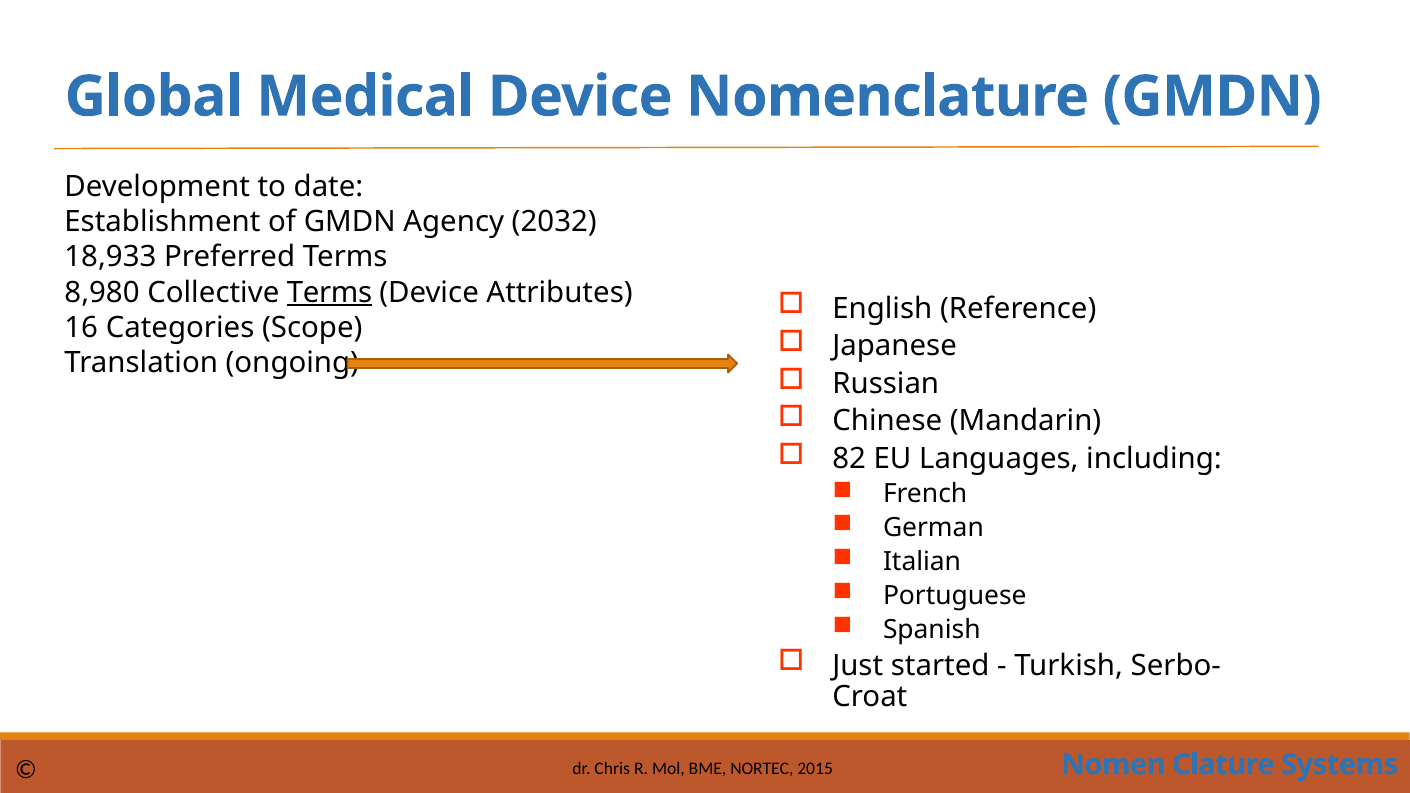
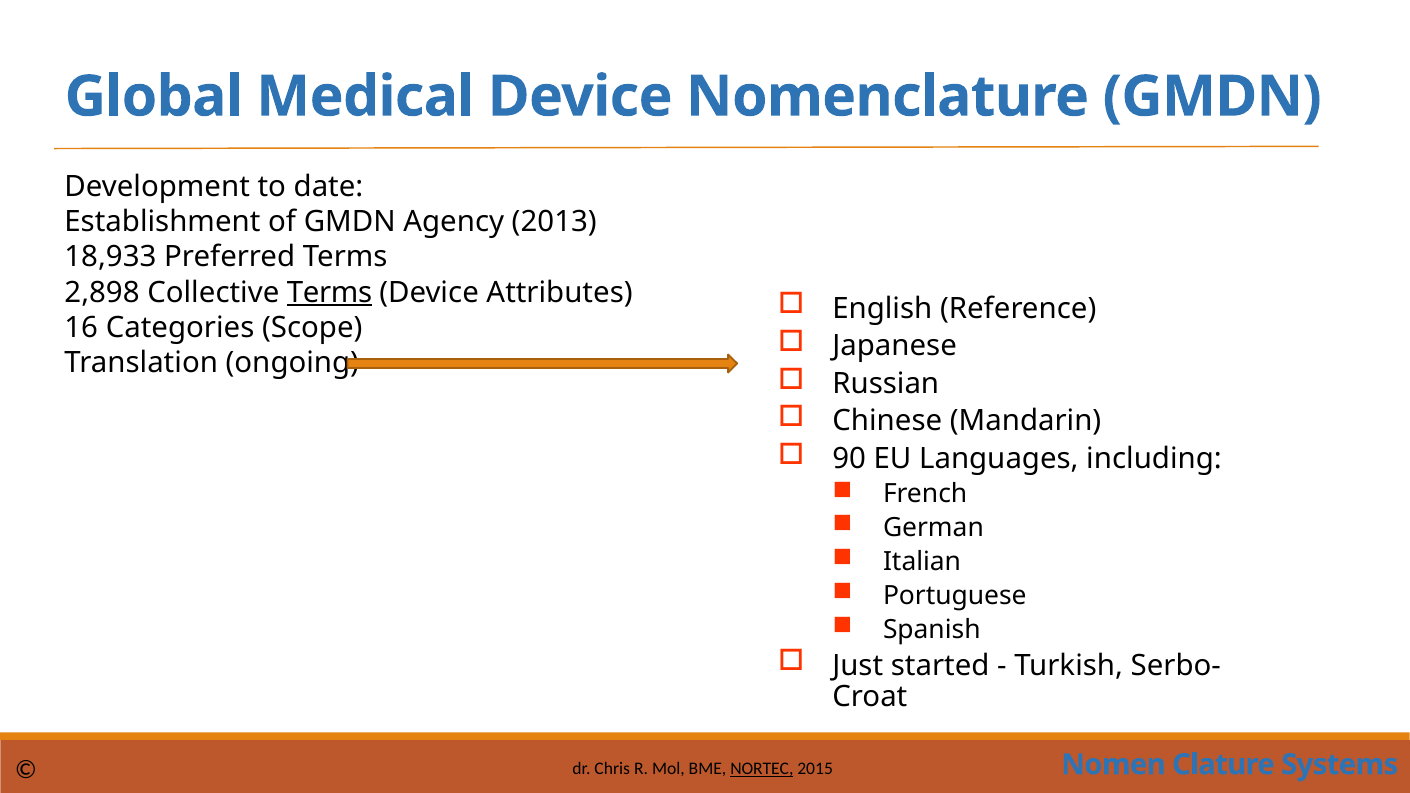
2032: 2032 -> 2013 (554, 222)
8,980: 8,980 -> 2,898 (102, 293)
82: 82 -> 90 (849, 459)
NORTEC underline: none -> present (762, 769)
